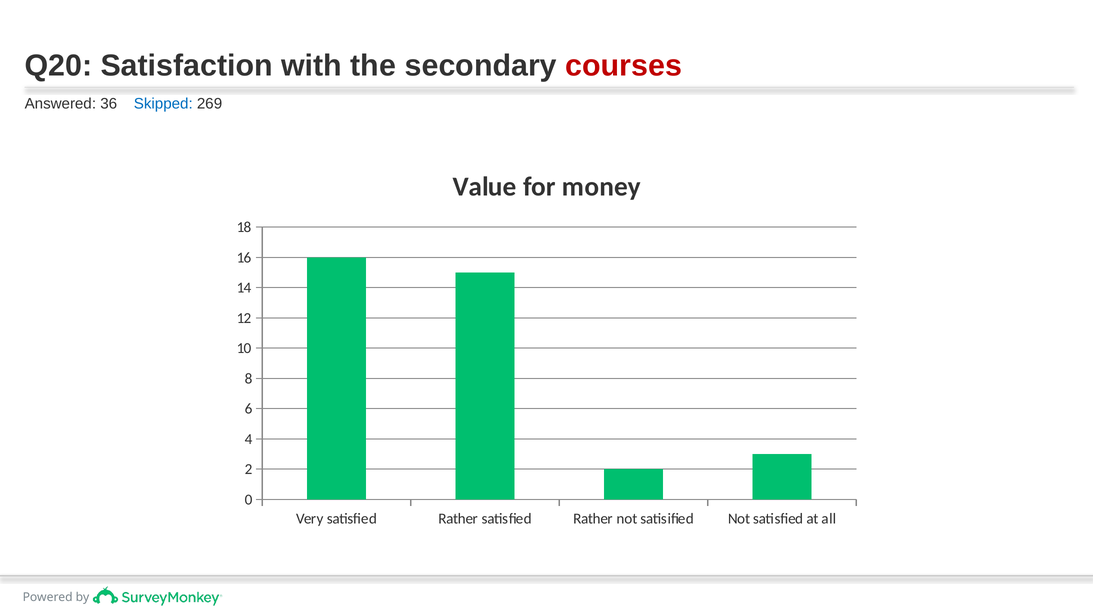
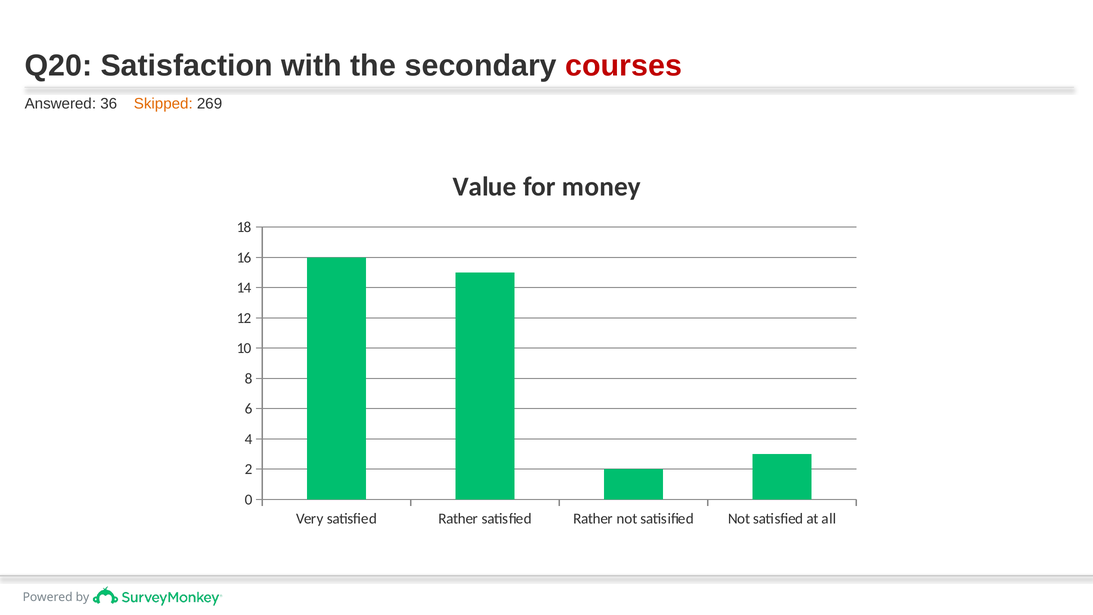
Skipped colour: blue -> orange (163, 104)
